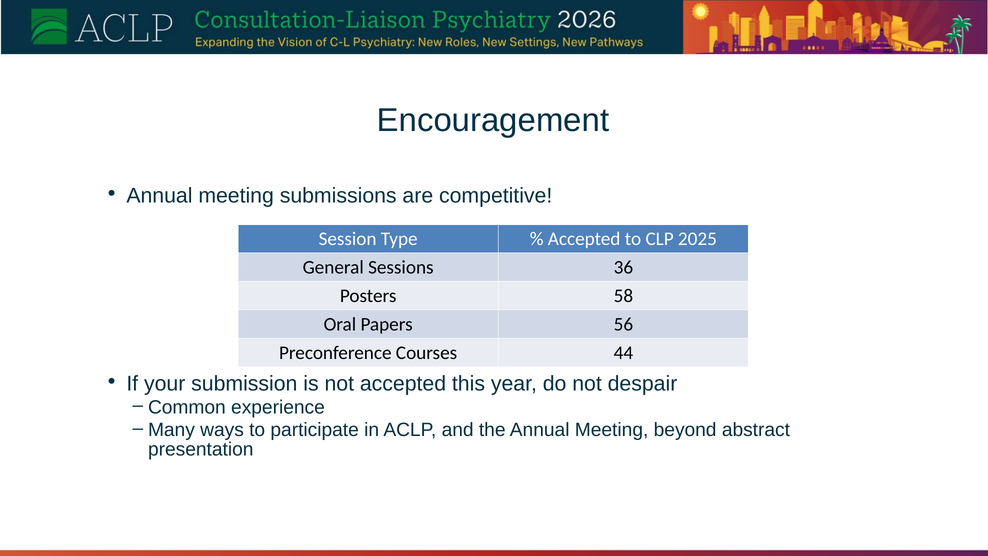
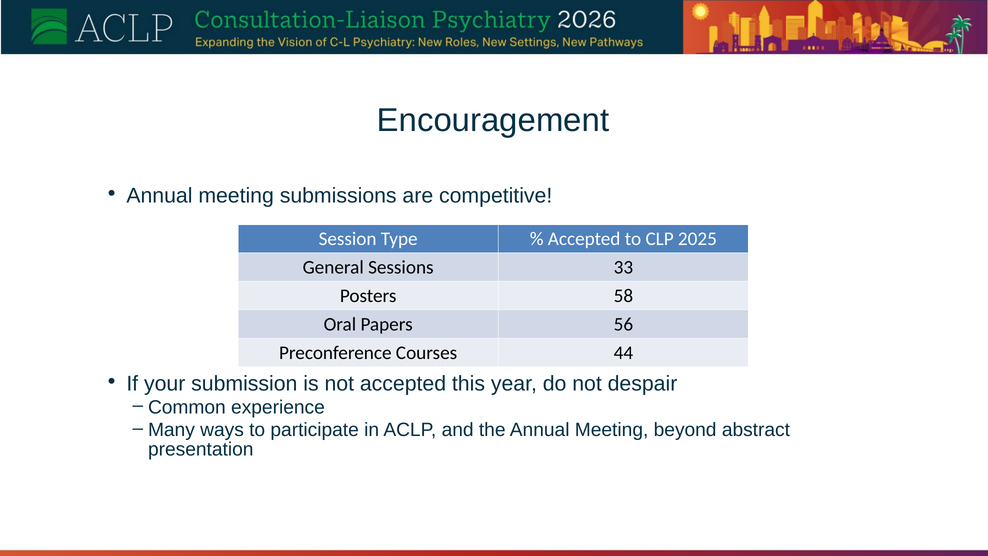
36: 36 -> 33 (623, 267)
